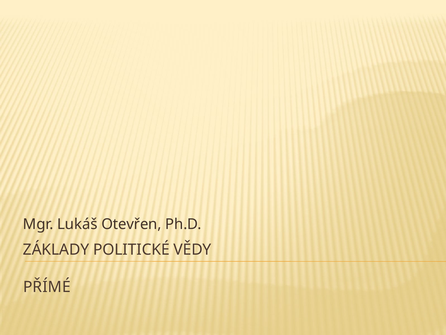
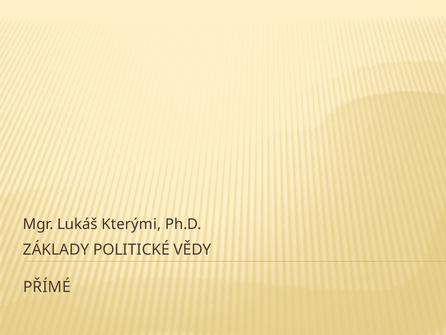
Otevřen: Otevřen -> Kterými (131, 224)
